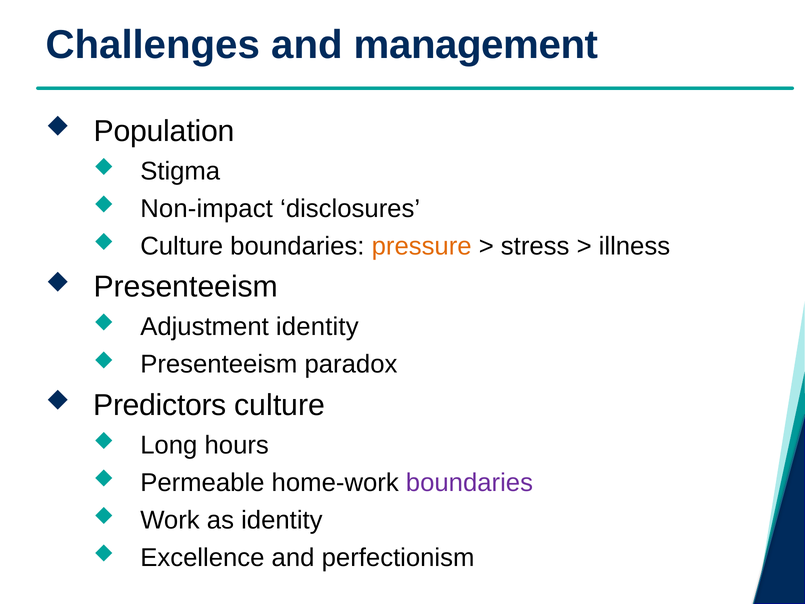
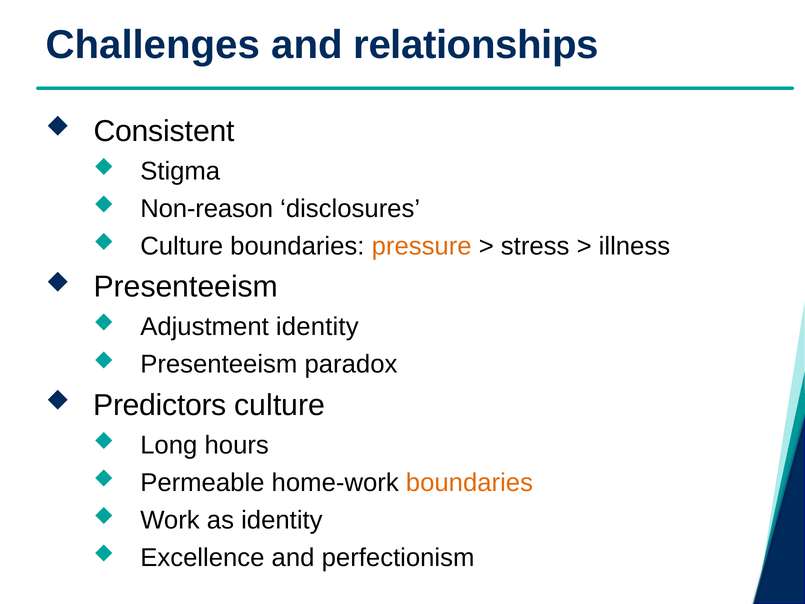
management: management -> relationships (476, 45)
Population: Population -> Consistent (164, 131)
Non-impact: Non-impact -> Non-reason (207, 209)
boundaries colour: purple -> orange (469, 482)
